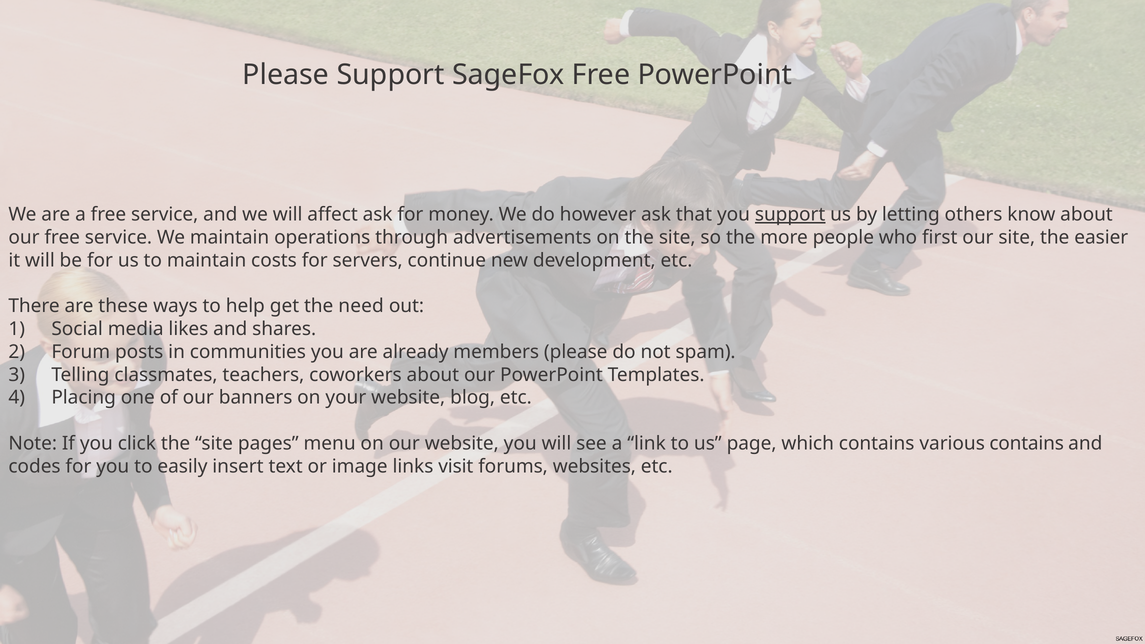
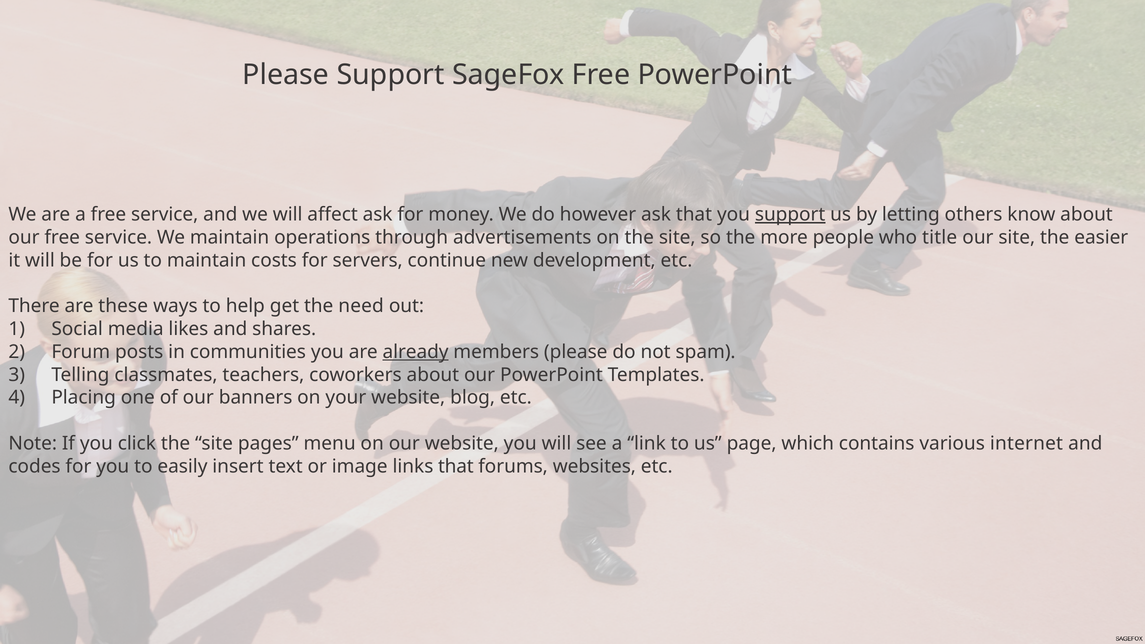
first: first -> title (940, 238)
already underline: none -> present (416, 352)
various contains: contains -> internet (1026, 443)
links visit: visit -> that (456, 466)
